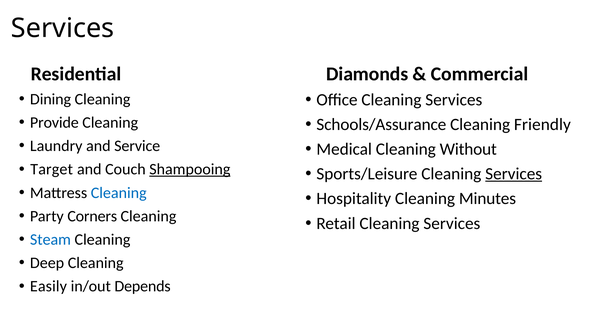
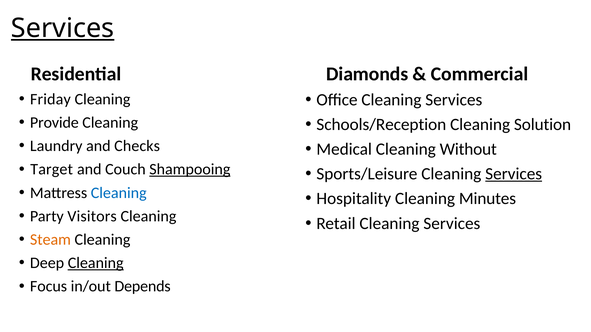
Services underline: none -> present (63, 28)
Dining: Dining -> Friday (50, 99)
Schools/Assurance: Schools/Assurance -> Schools/Reception (381, 125)
Friendly: Friendly -> Solution (543, 125)
Service: Service -> Checks (137, 146)
Corners: Corners -> Visitors (92, 216)
Steam colour: blue -> orange (50, 240)
Cleaning underline: none -> present (96, 263)
Easily: Easily -> Focus (49, 287)
